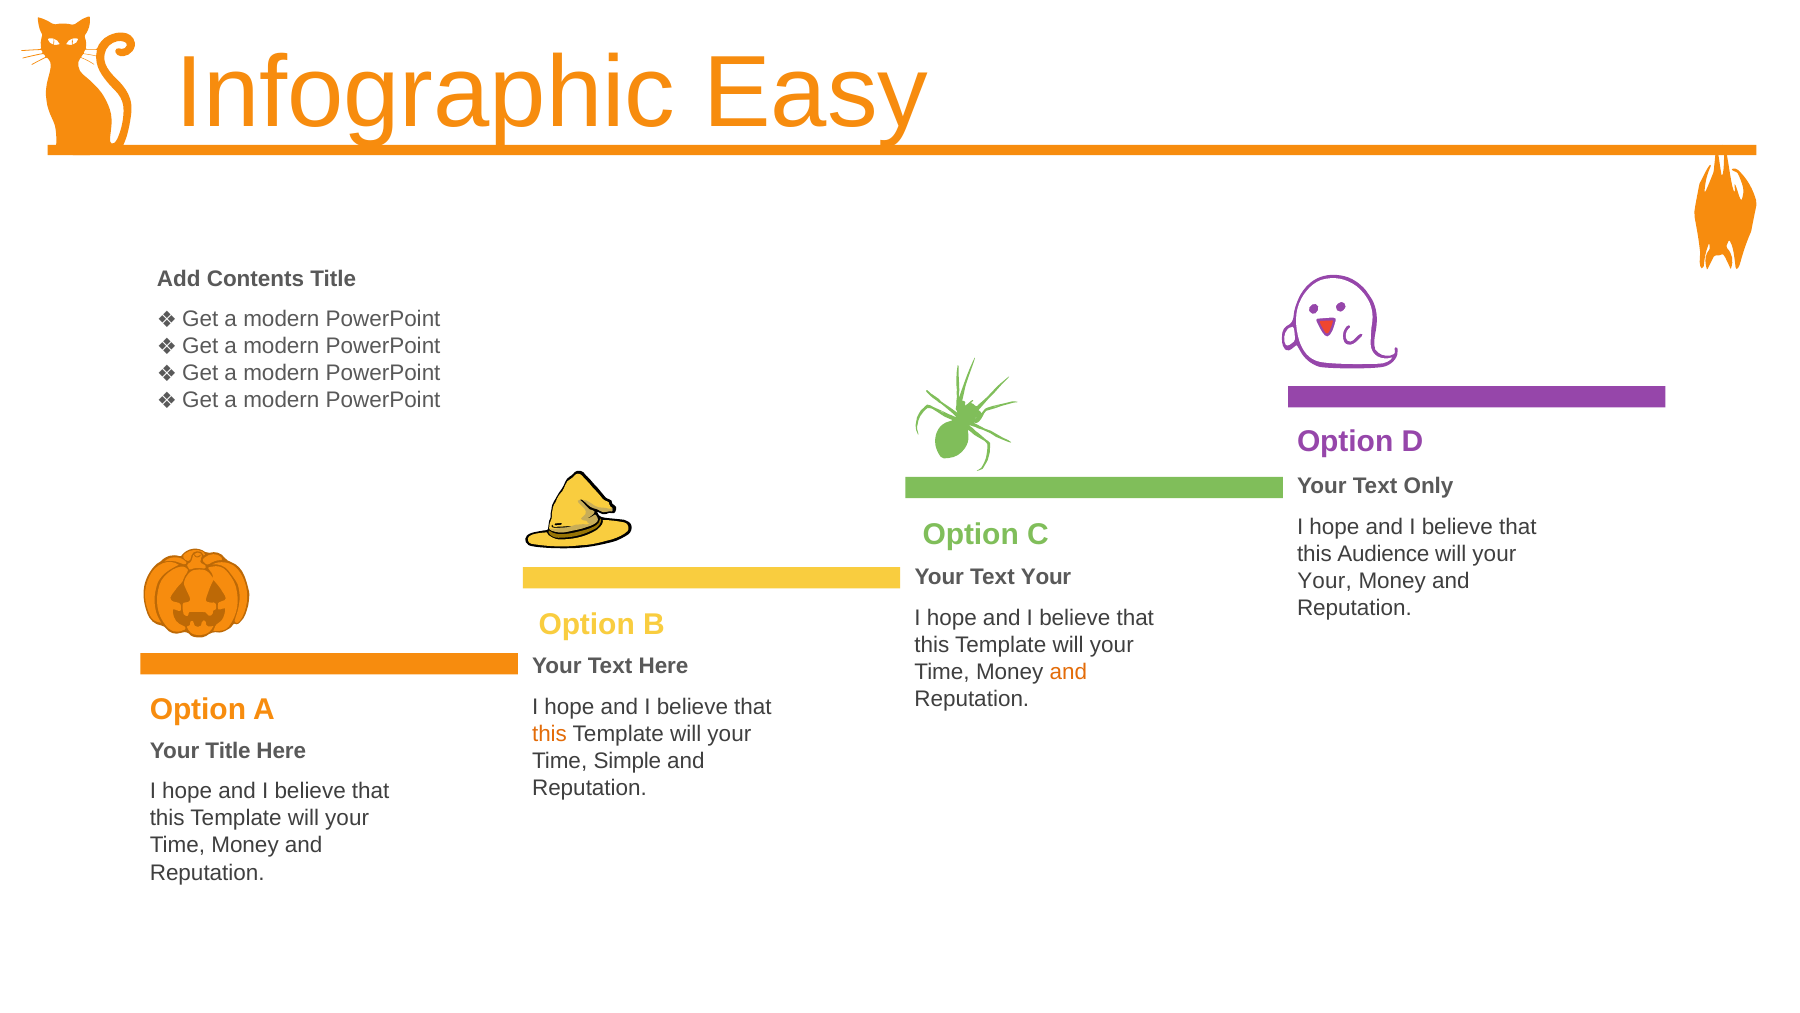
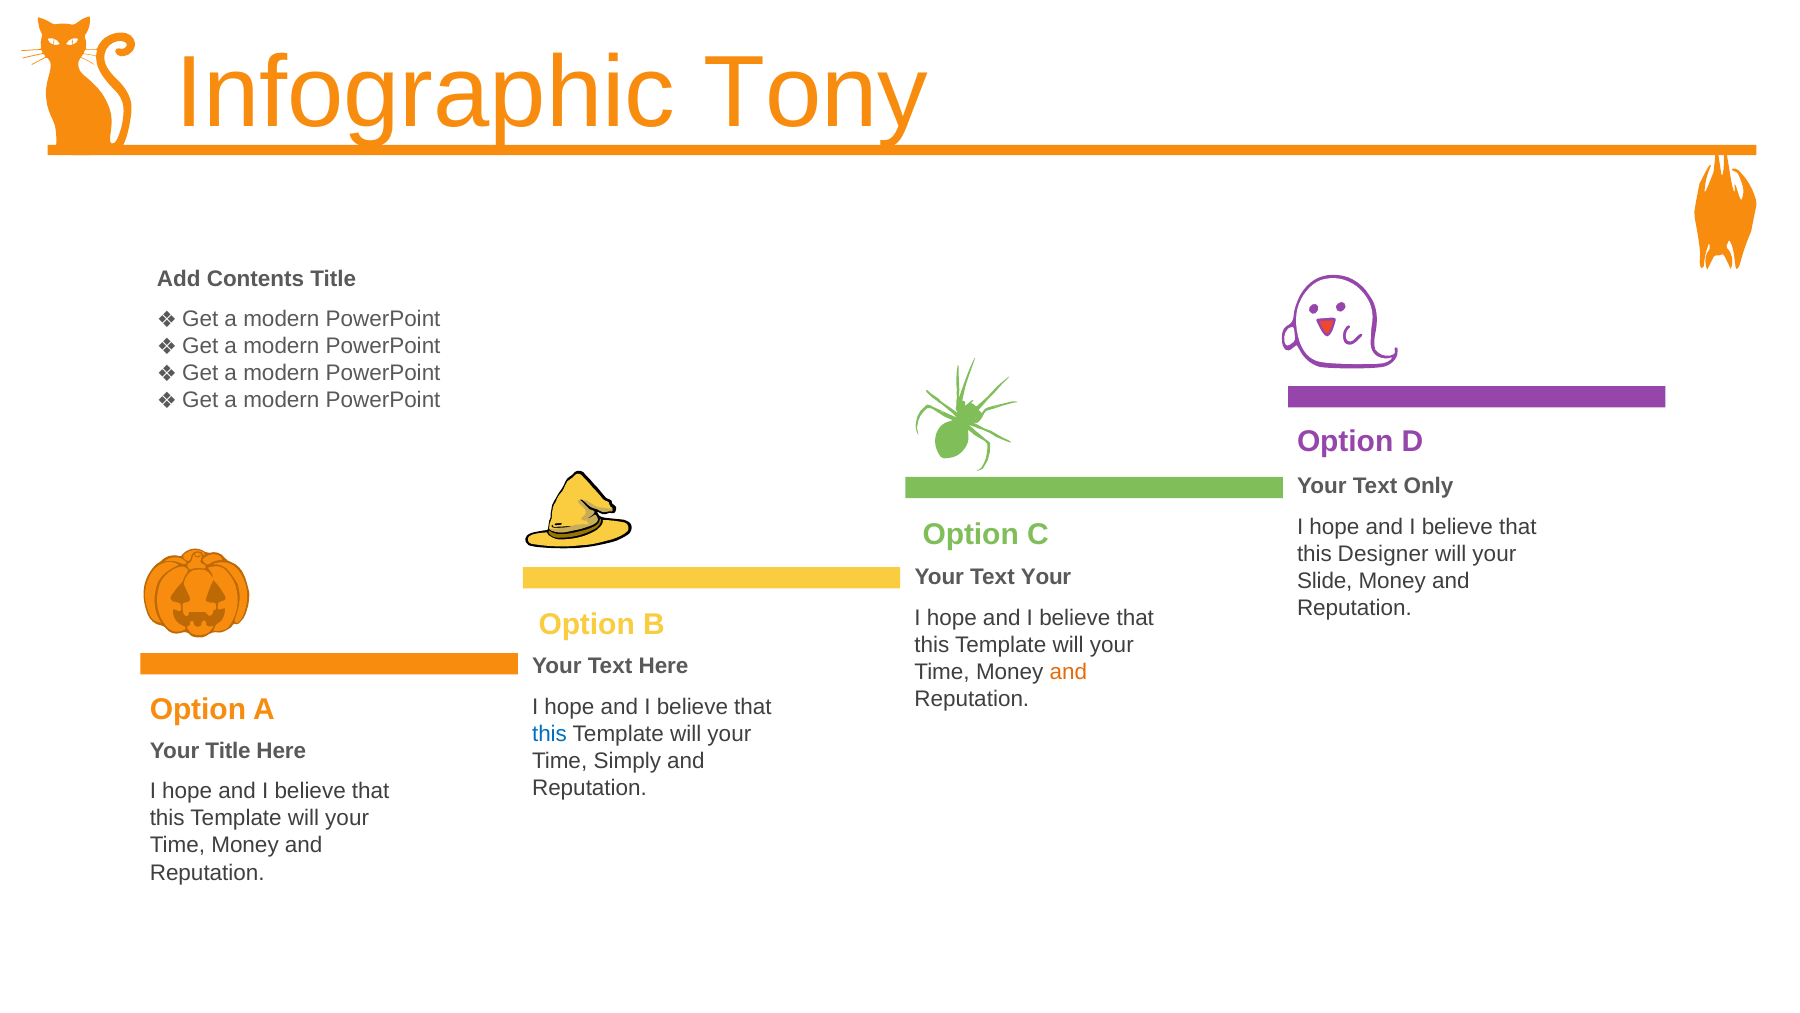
Easy: Easy -> Tony (816, 93)
Audience: Audience -> Designer (1383, 554)
Your: Your -> Slide (1325, 581)
this colour: orange -> blue (550, 734)
Simple: Simple -> Simply (627, 761)
